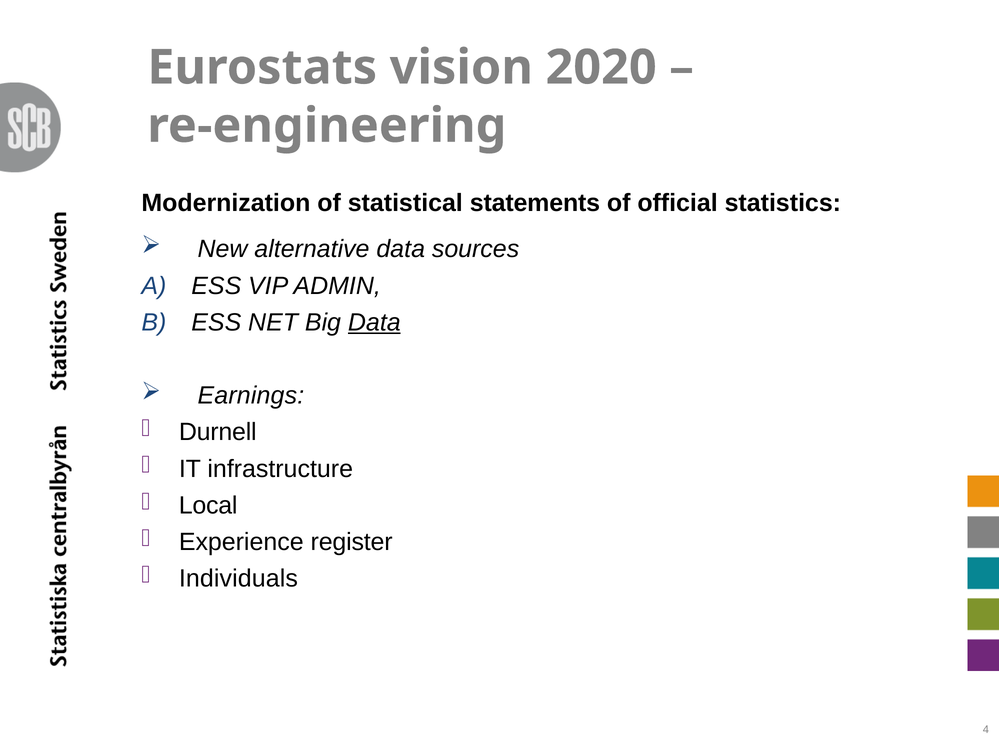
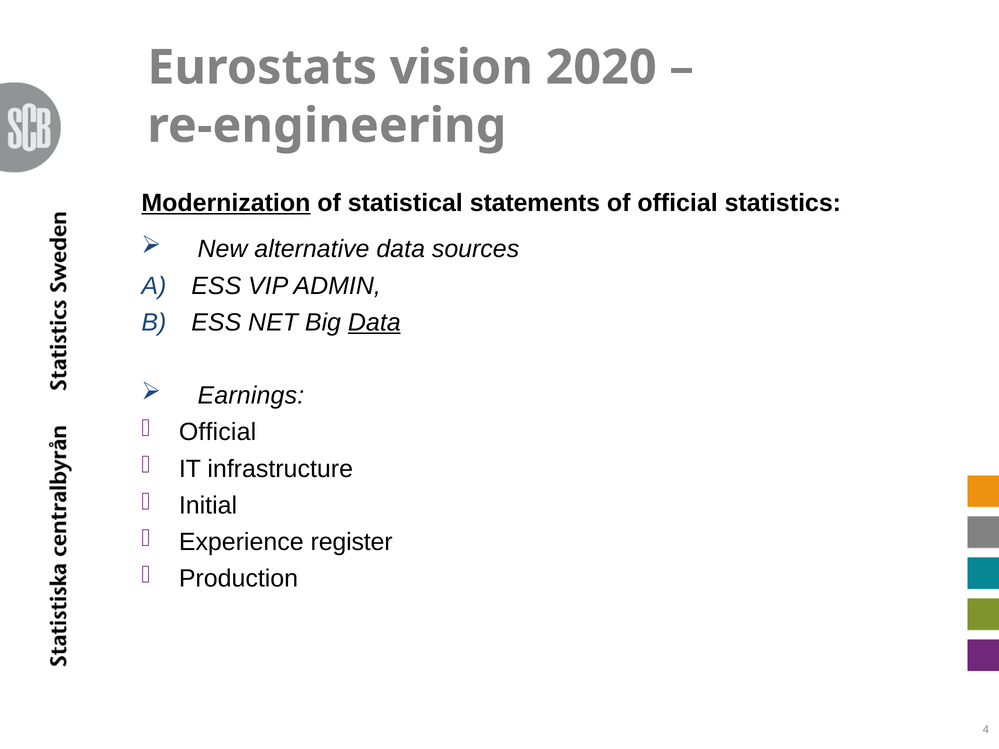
Modernization underline: none -> present (226, 203)
Durnell: Durnell -> Official (218, 432)
Local: Local -> Initial (208, 506)
Individuals: Individuals -> Production (238, 579)
